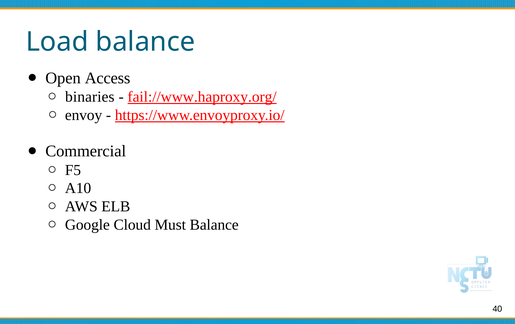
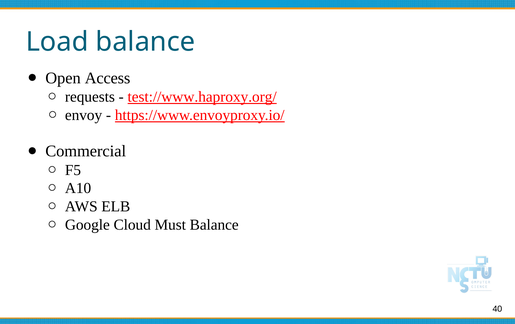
binaries: binaries -> requests (90, 97)
fail://www.haproxy.org/: fail://www.haproxy.org/ -> test://www.haproxy.org/ (202, 97)
